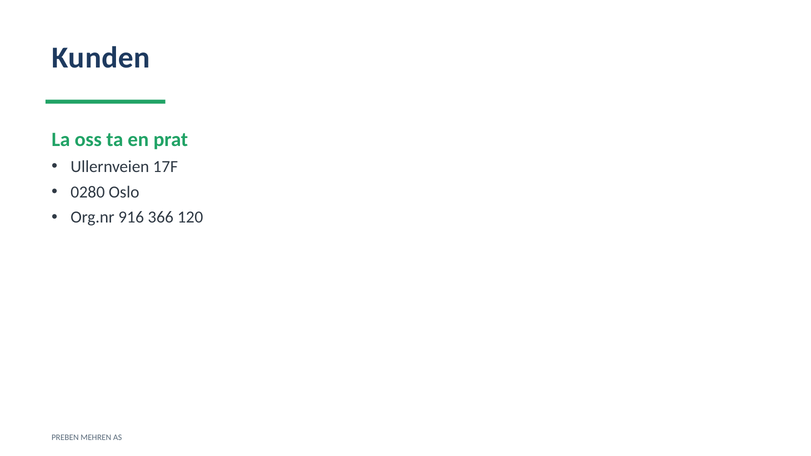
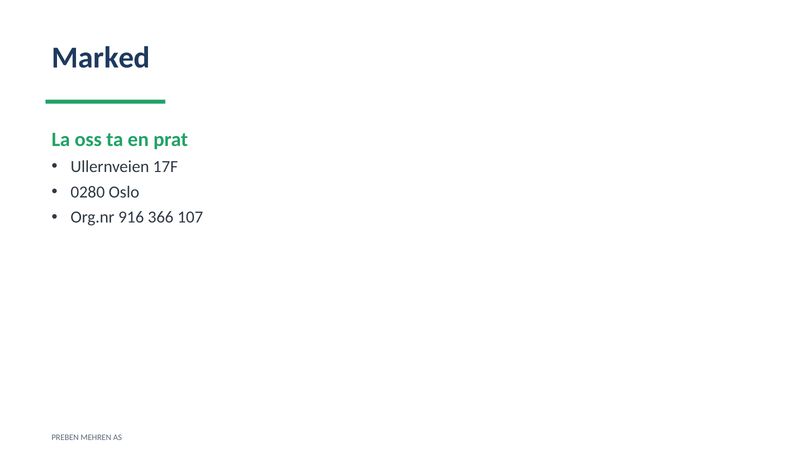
Kunden: Kunden -> Marked (101, 58)
120: 120 -> 107 (190, 217)
